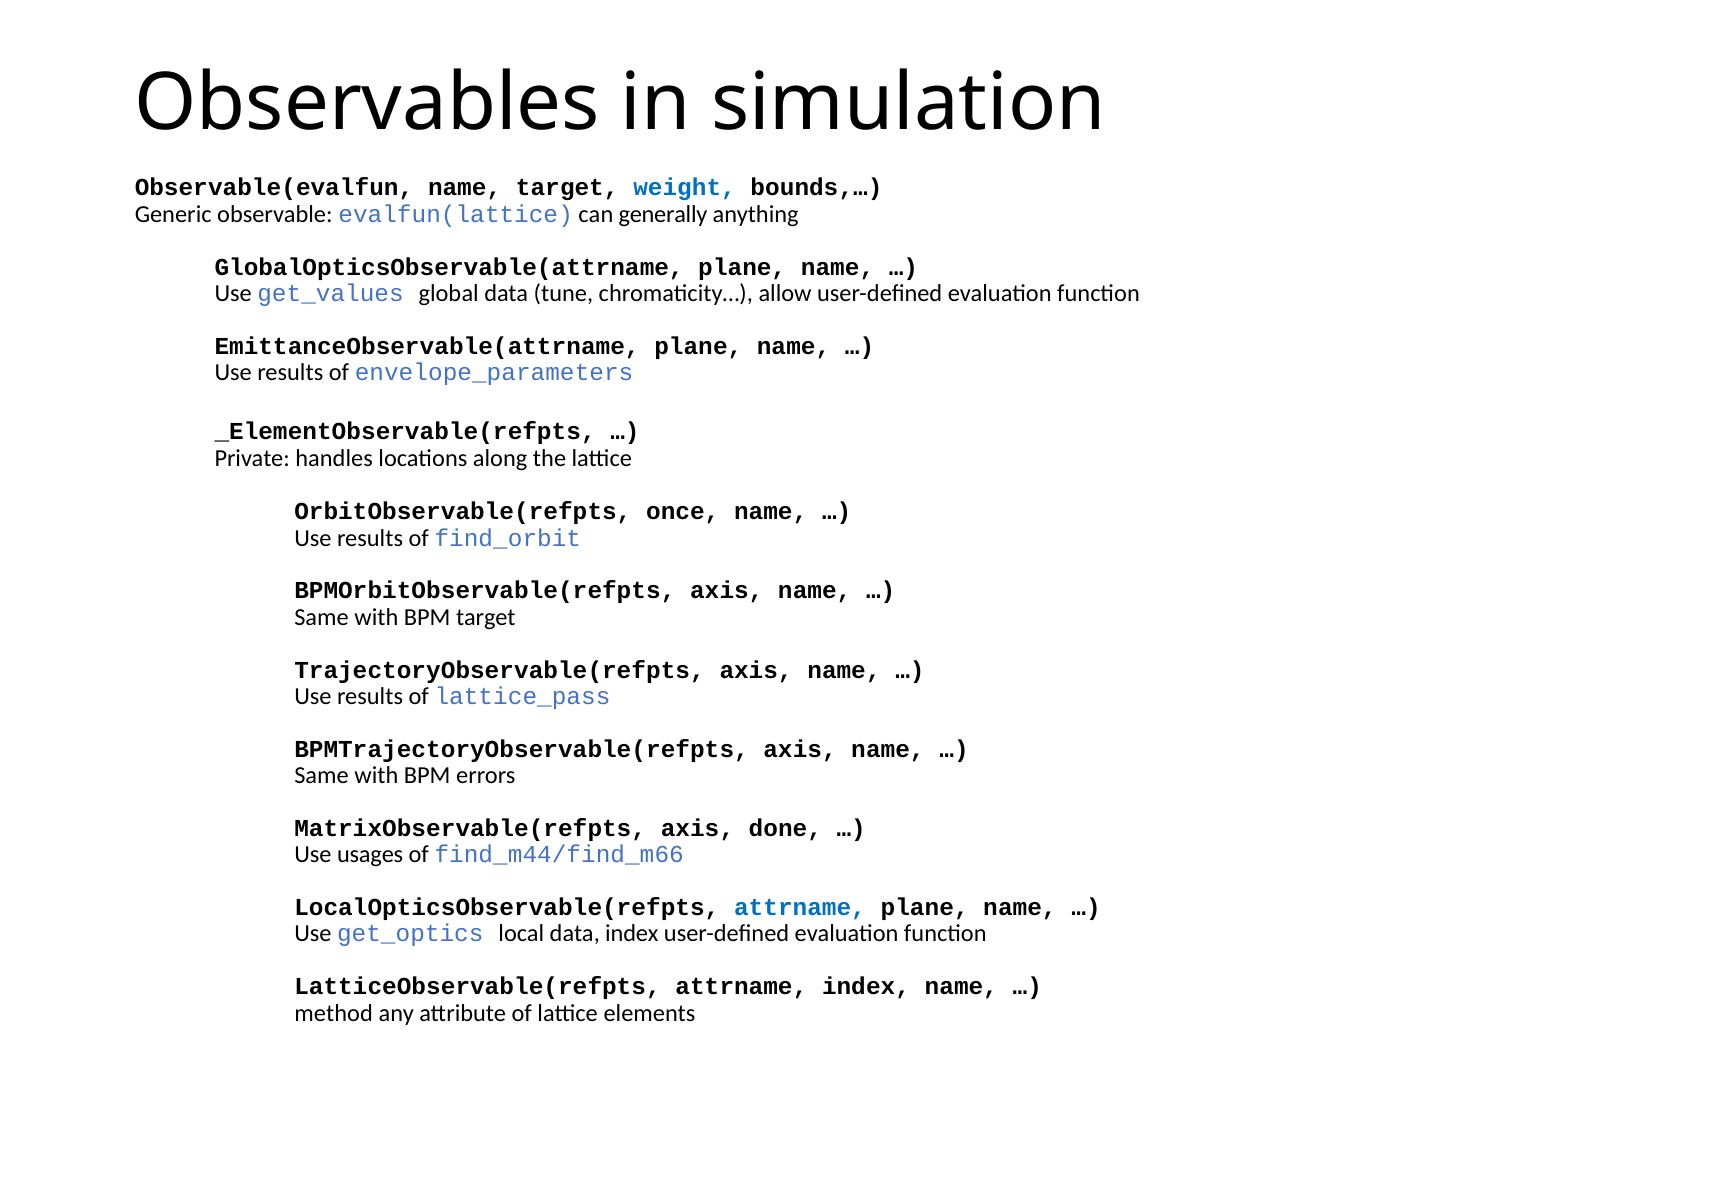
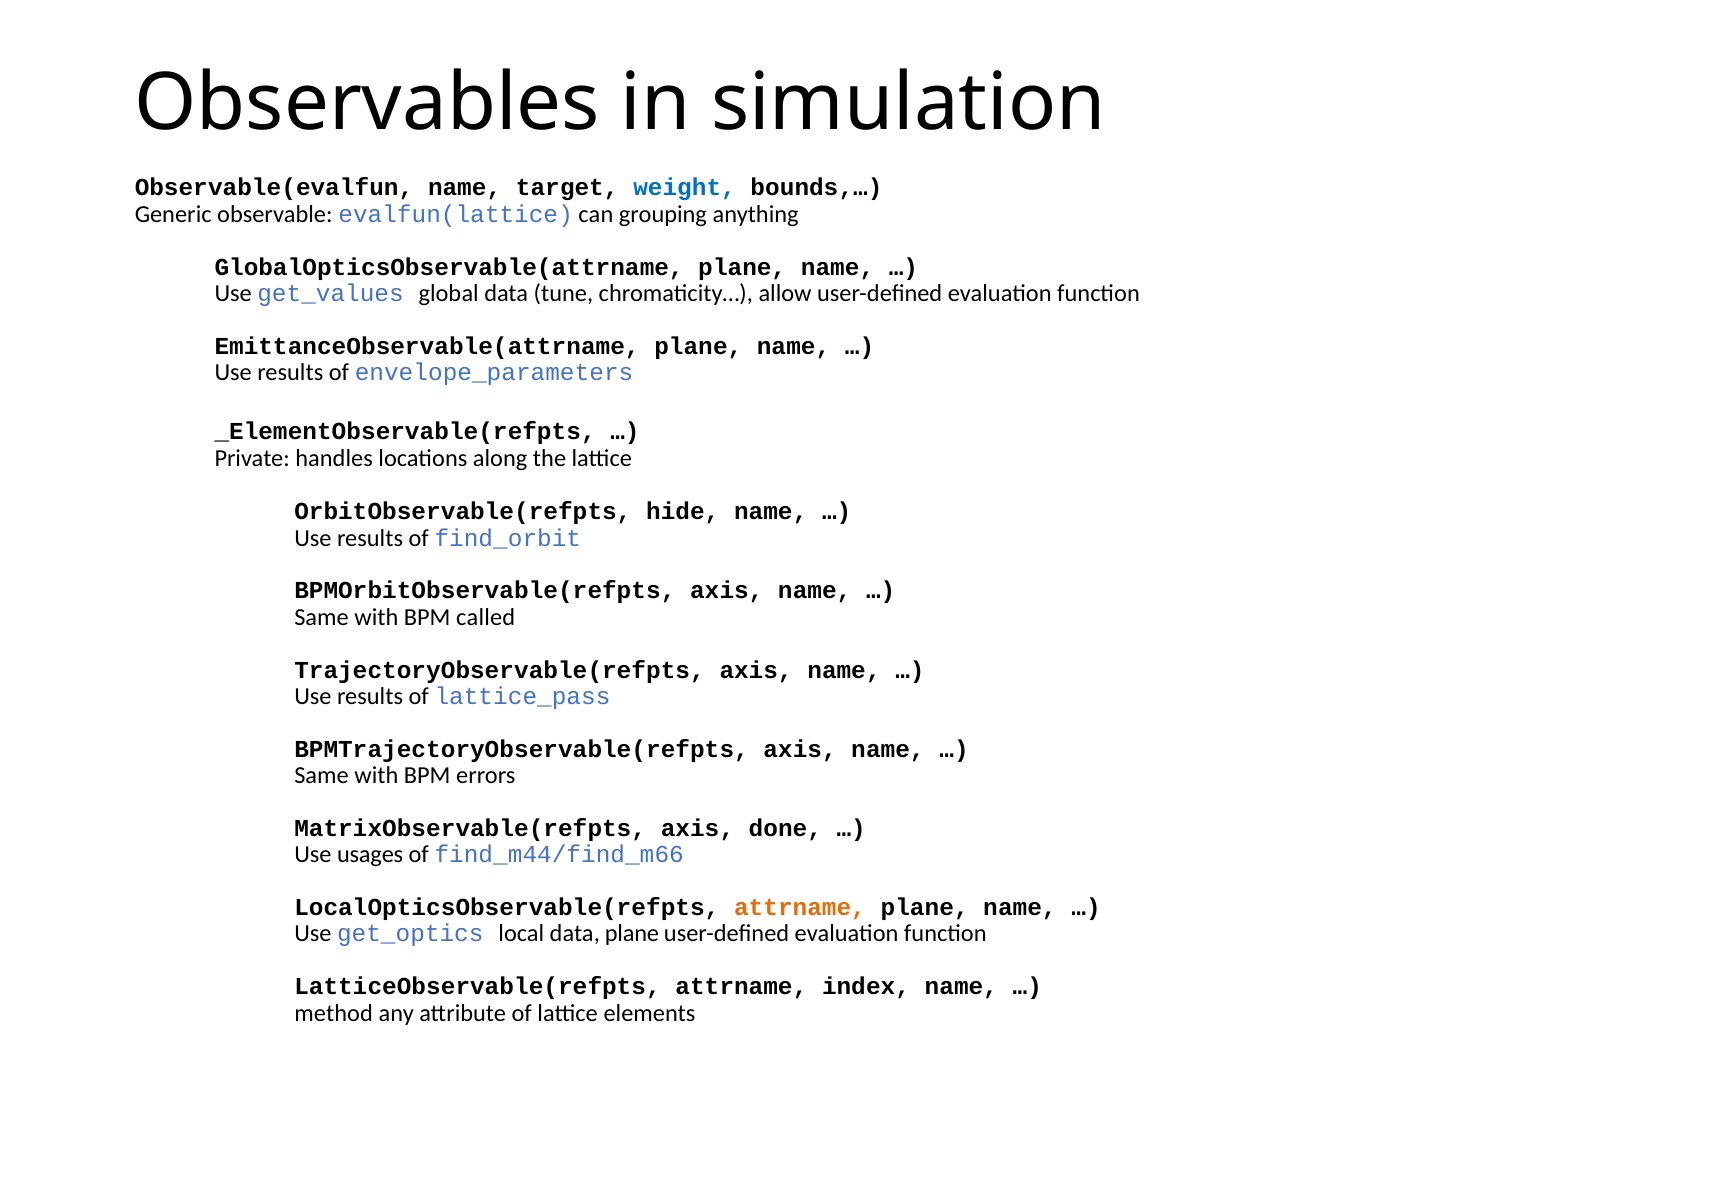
generally: generally -> grouping (663, 214)
once: once -> hide (683, 512)
BPM target: target -> called (486, 617)
attrname colour: blue -> orange (800, 908)
data index: index -> plane (632, 934)
